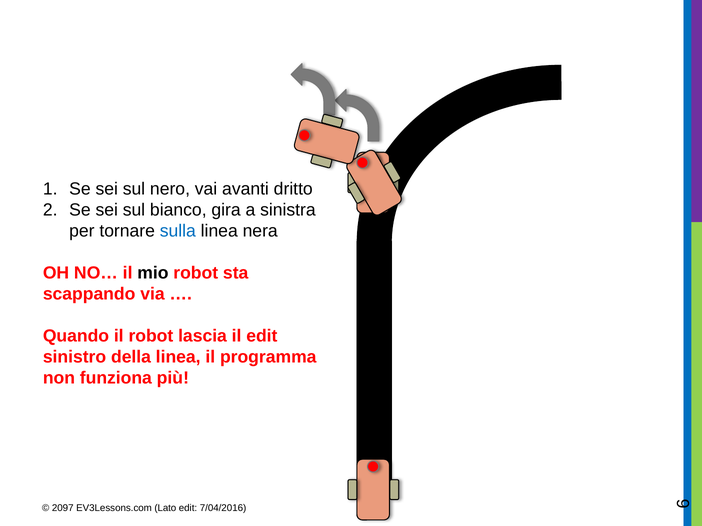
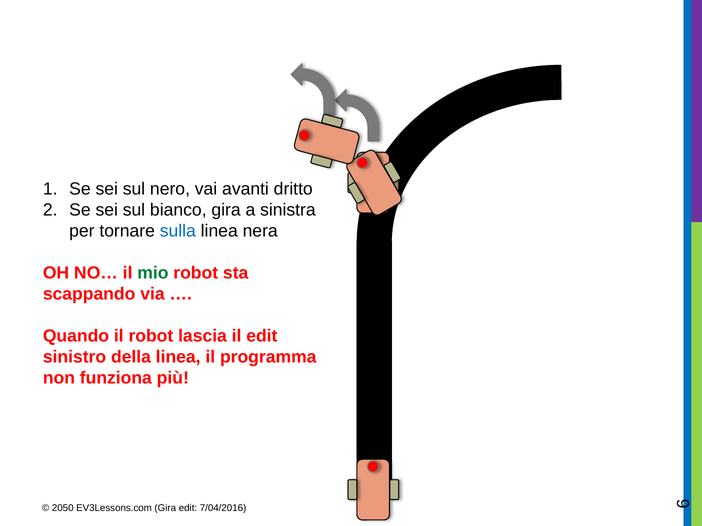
mio colour: black -> green (153, 273)
2097: 2097 -> 2050 (63, 509)
EV3Lessons.com Lato: Lato -> Gira (165, 509)
